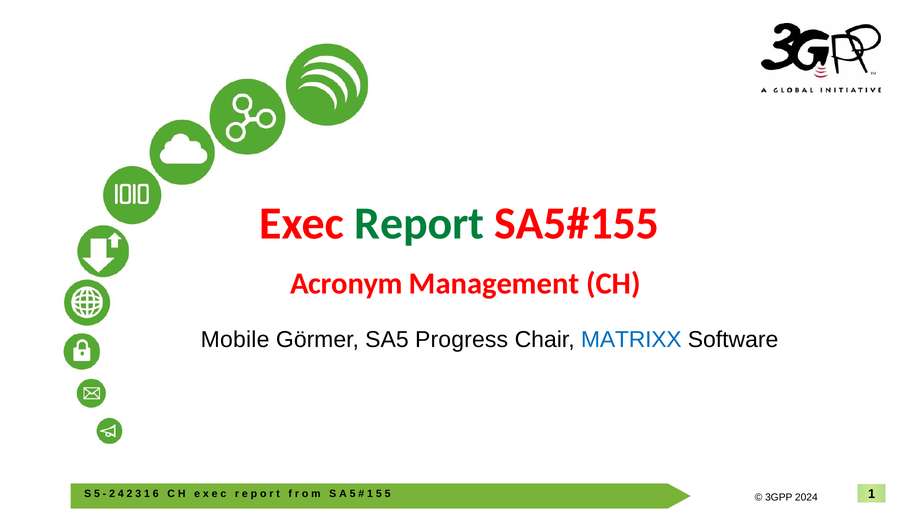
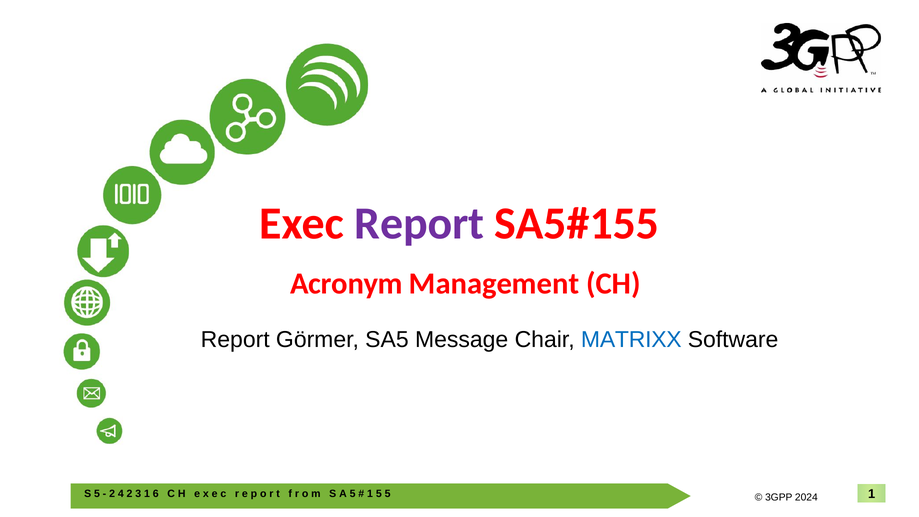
Report colour: green -> purple (419, 223)
Mobile: Mobile -> Report (235, 340)
Progress: Progress -> Message (462, 340)
